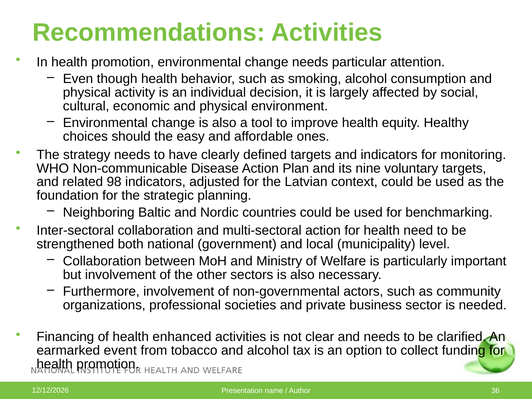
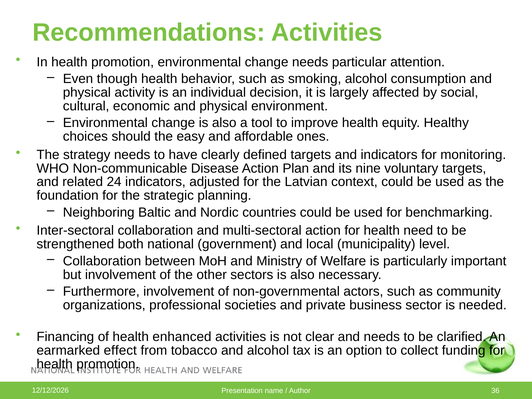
98: 98 -> 24 (114, 182)
event: event -> effect (120, 350)
